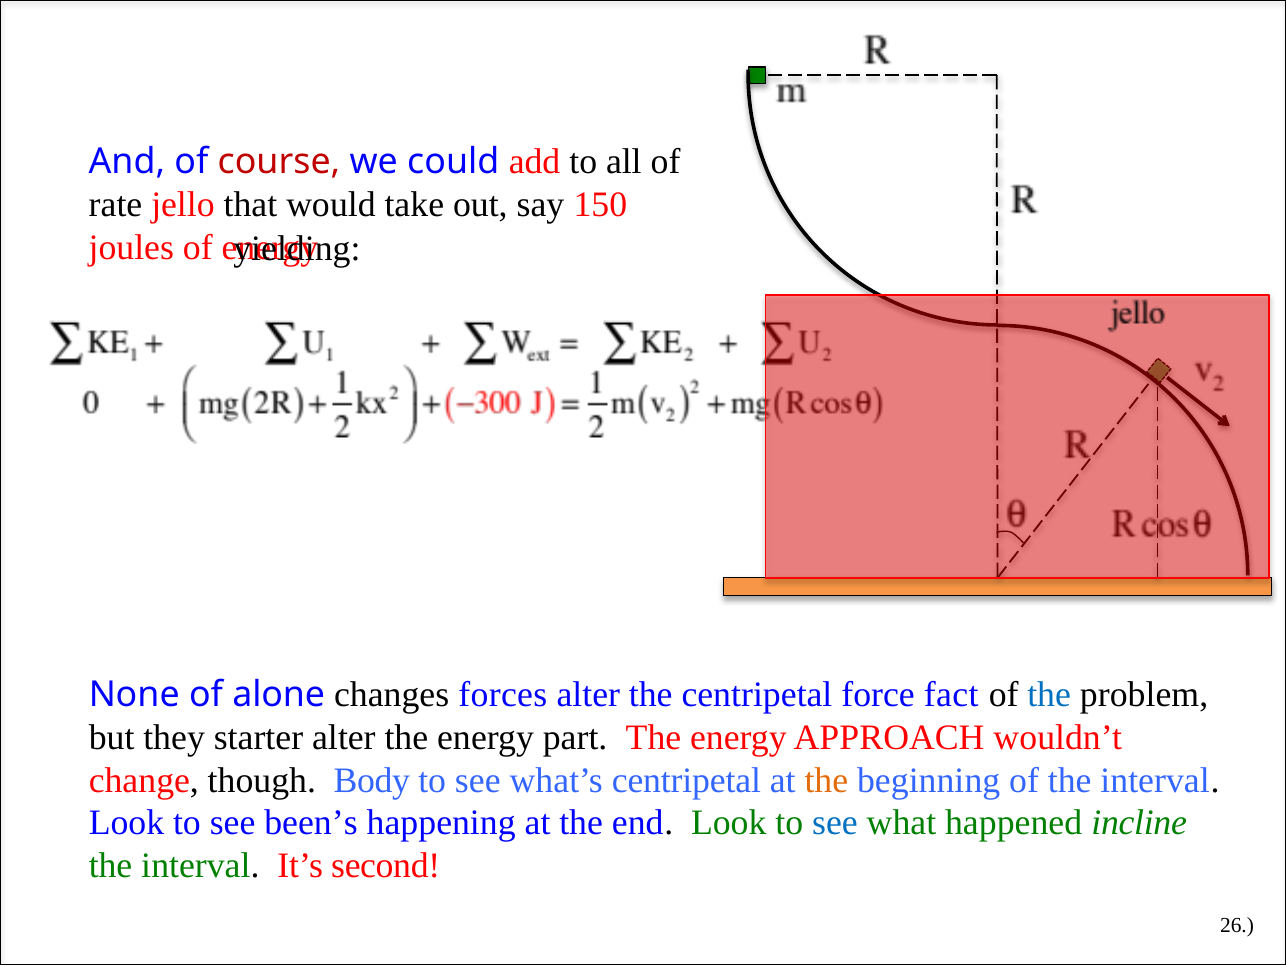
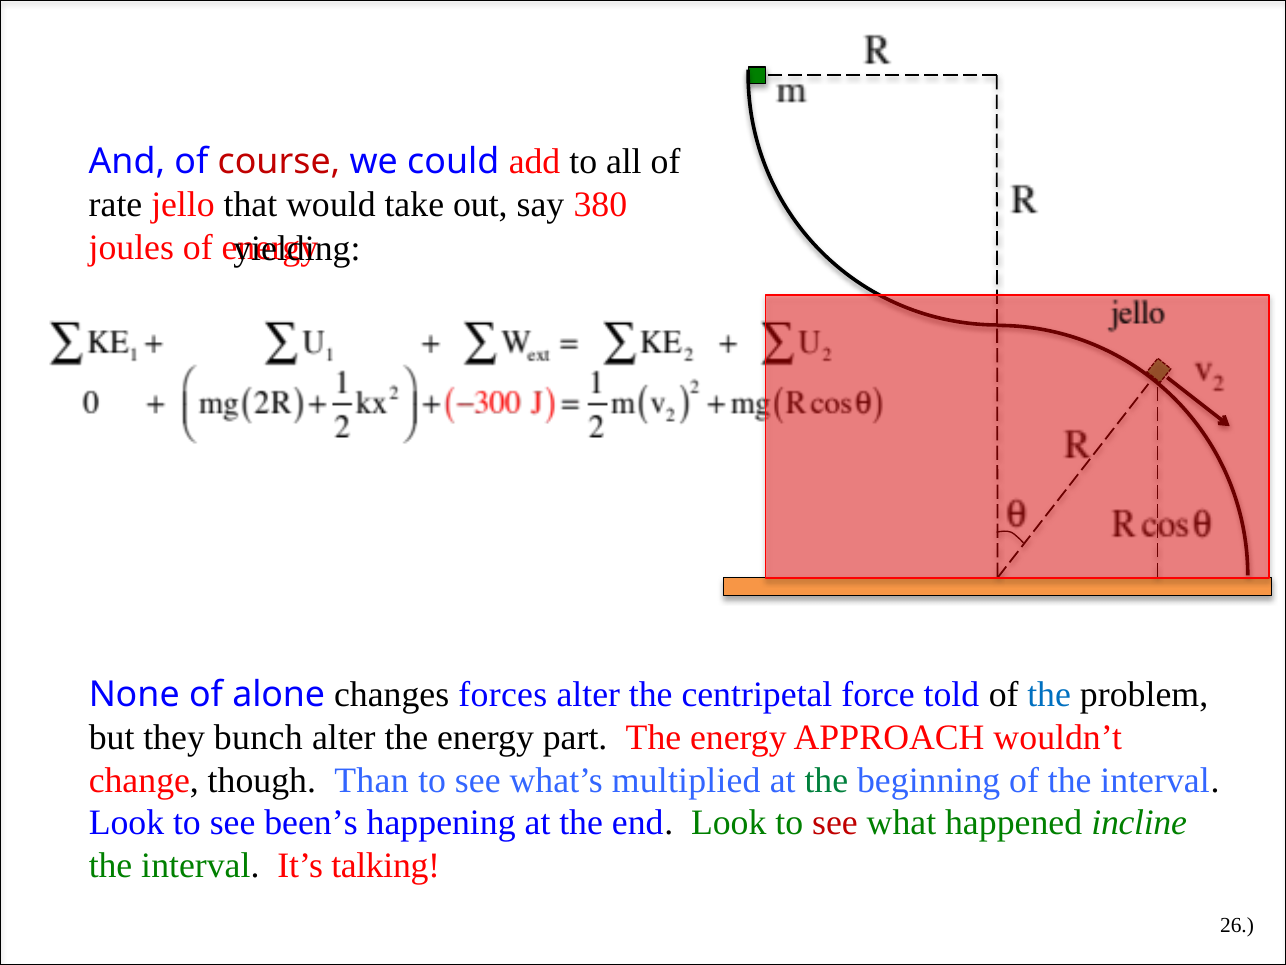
150: 150 -> 380 (600, 205)
fact: fact -> told (951, 694)
starter: starter -> bunch (258, 737)
Body: Body -> Than (372, 780)
what’s centripetal: centripetal -> multiplied (686, 780)
the colour: orange -> green (826, 780)
see colour: blue -> red (835, 823)
second: second -> talking (386, 866)
